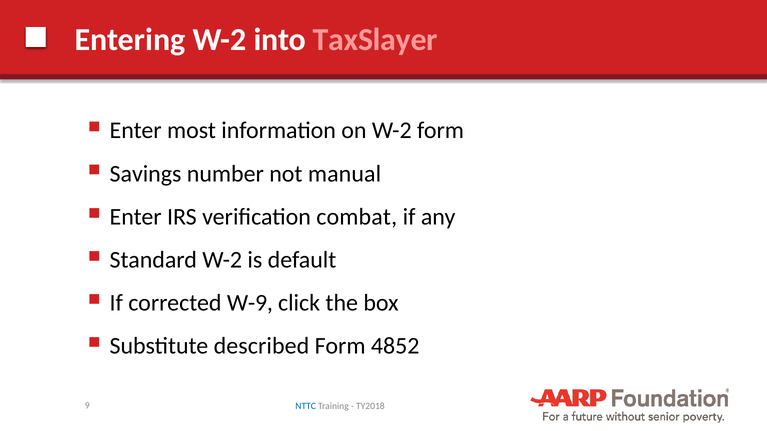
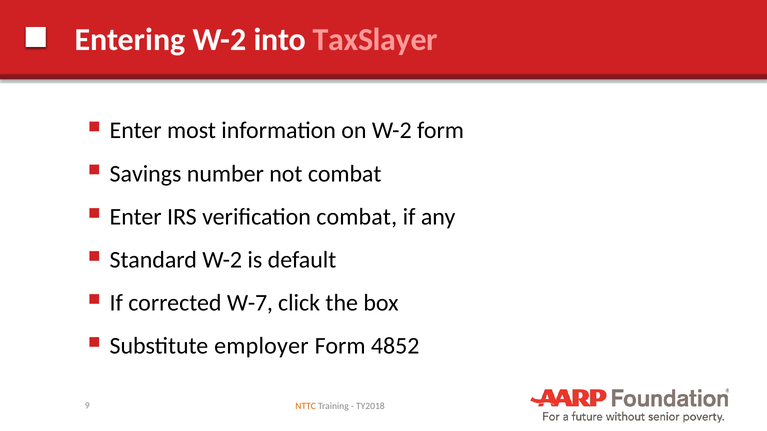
not manual: manual -> combat (345, 174)
W-9: W-9 -> W-7 (250, 303)
described: described -> employer (261, 346)
NTTC colour: blue -> orange (306, 406)
